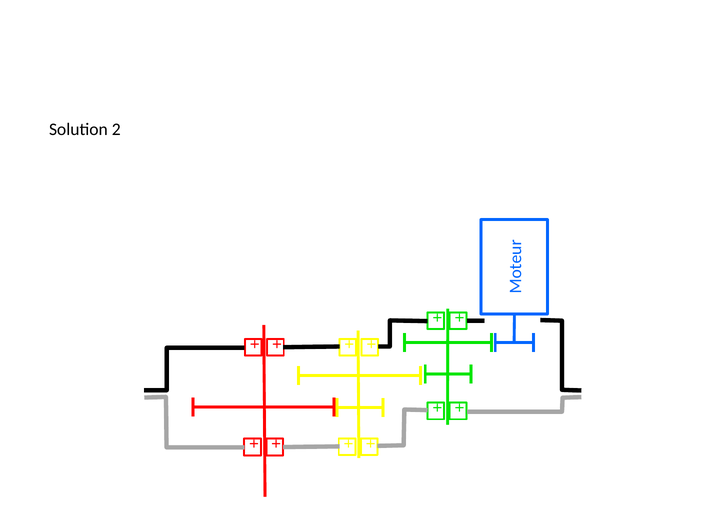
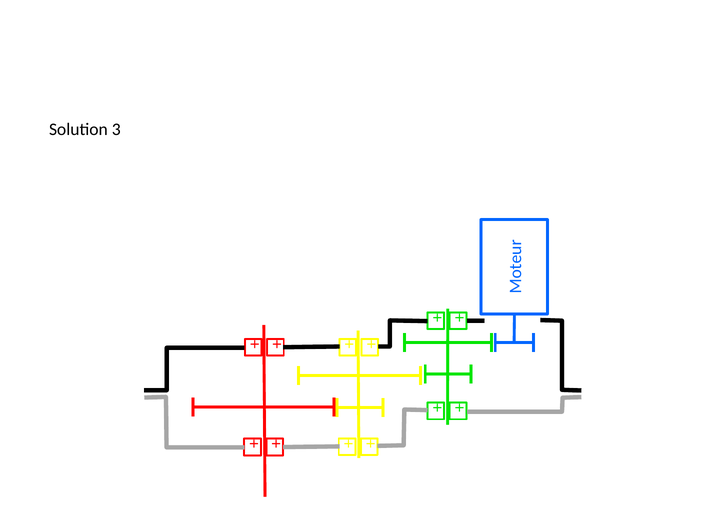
2: 2 -> 3 (116, 129)
